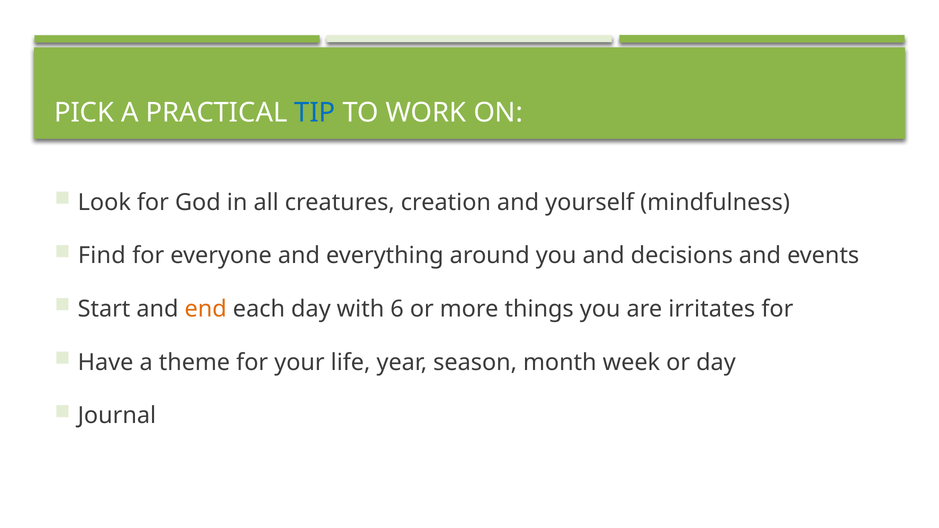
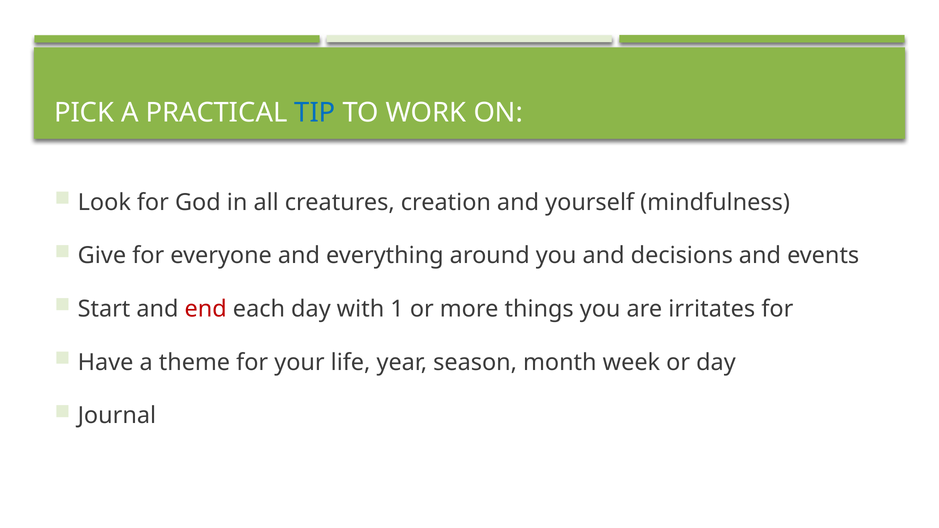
Find: Find -> Give (102, 256)
end colour: orange -> red (206, 309)
6: 6 -> 1 (397, 309)
